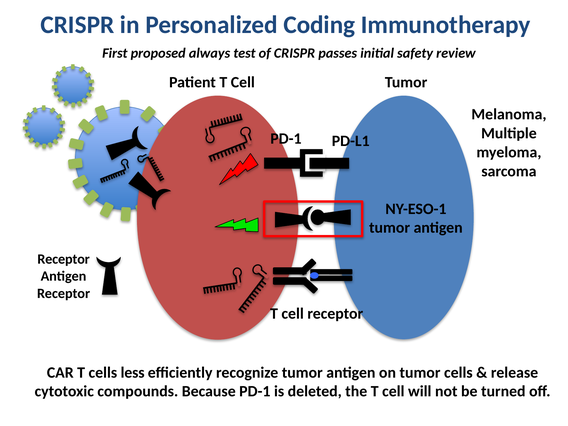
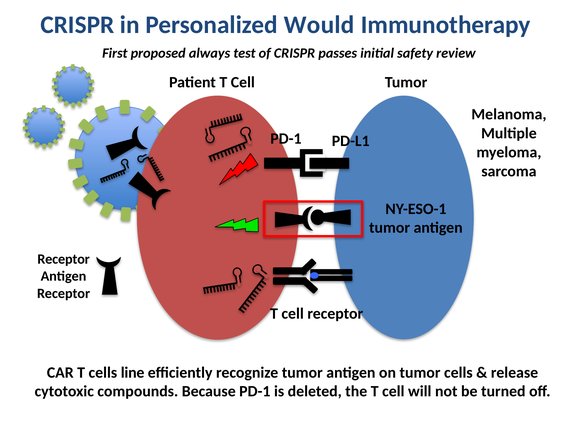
Coding: Coding -> Would (319, 25)
less: less -> line (133, 372)
